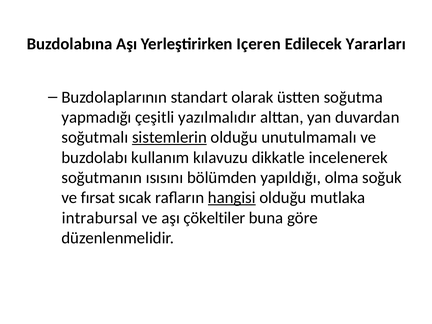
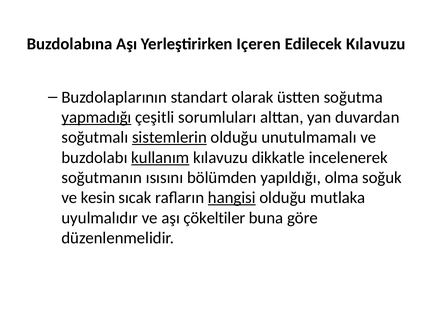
Edilecek Yararları: Yararları -> Kılavuzu (376, 44)
yapmadığı underline: none -> present (97, 117)
yazılmalıdır: yazılmalıdır -> sorumluları (217, 117)
kullanım underline: none -> present (160, 157)
fırsat: fırsat -> kesin (98, 198)
intrabursal: intrabursal -> uyulmalıdır (100, 218)
